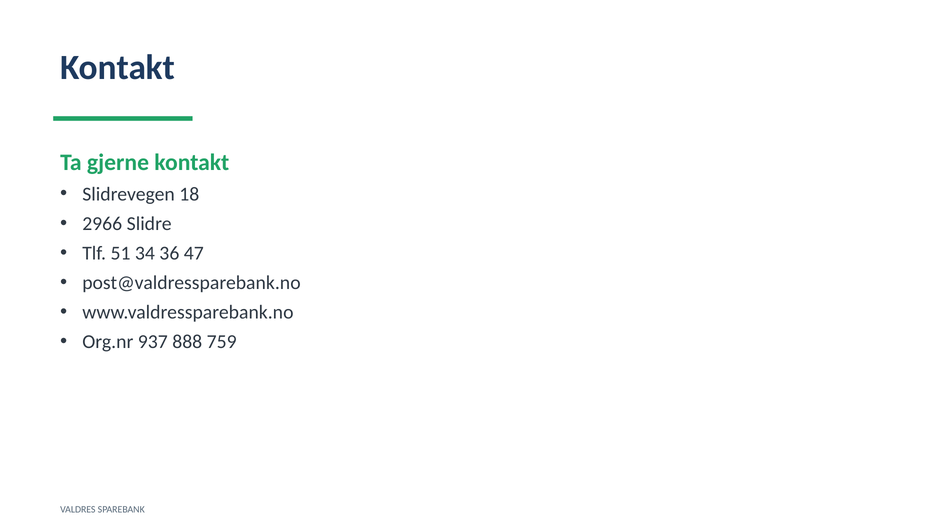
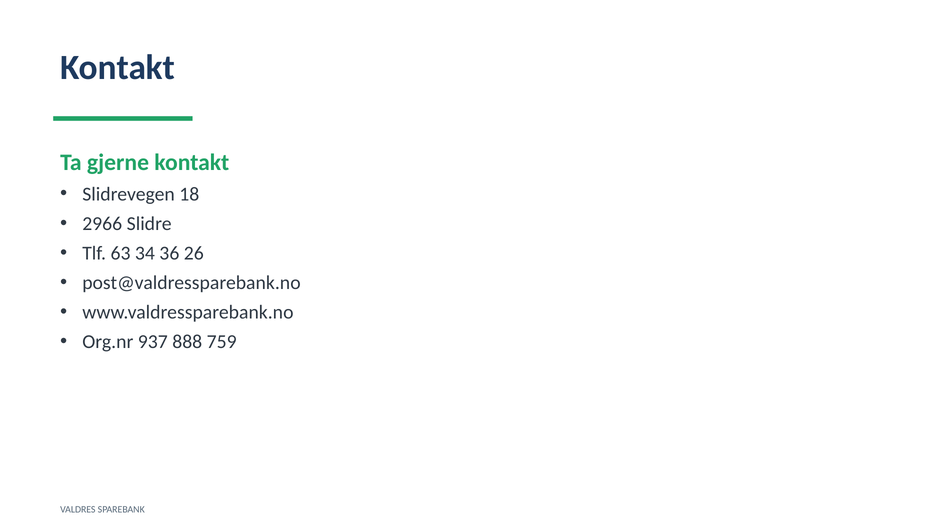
51: 51 -> 63 (121, 253)
47: 47 -> 26 (194, 253)
